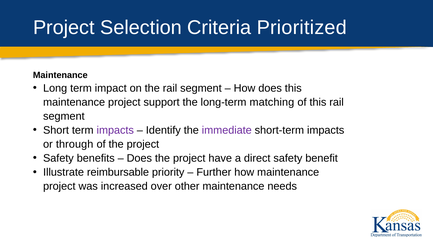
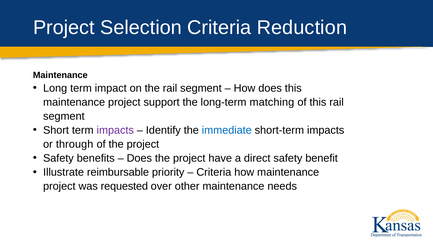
Prioritized: Prioritized -> Reduction (302, 28)
immediate colour: purple -> blue (227, 130)
Further: Further -> Criteria (214, 172)
increased: increased -> requested (124, 186)
